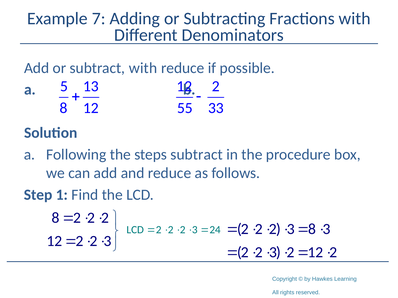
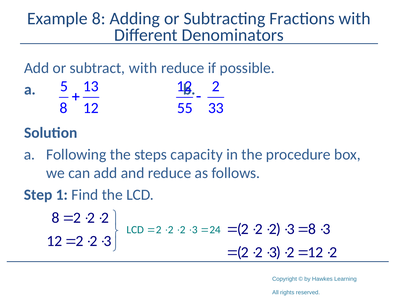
Example 7: 7 -> 8 (99, 18)
steps subtract: subtract -> capacity (197, 155)
